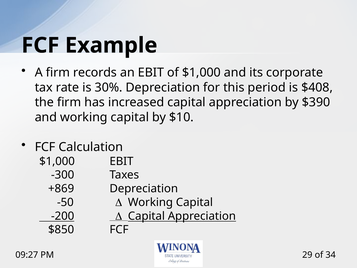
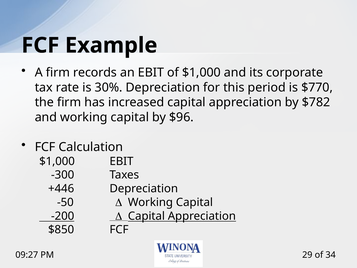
$408: $408 -> $770 (317, 87)
$390: $390 -> $782 (316, 102)
$10: $10 -> $96 (181, 117)
+869: +869 -> +446 (61, 188)
